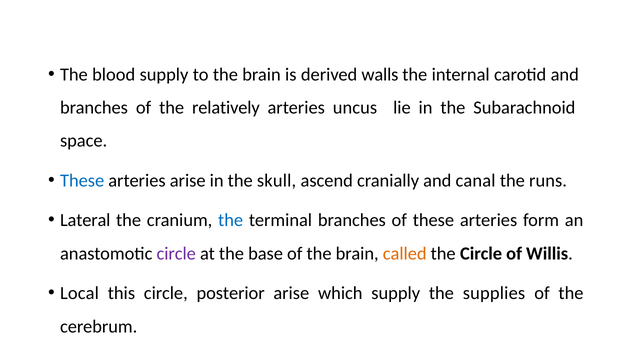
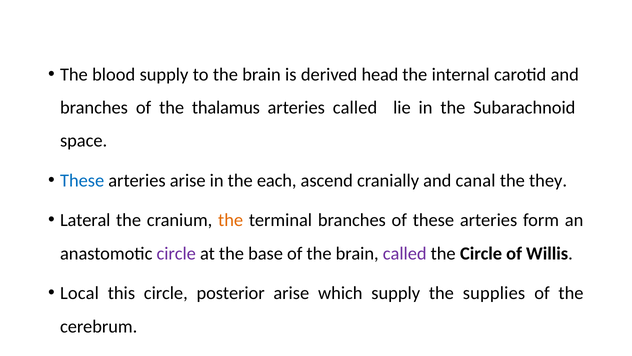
walls: walls -> head (380, 74)
relatively: relatively -> thalamus (226, 108)
arteries uncus: uncus -> called (355, 108)
skull: skull -> each (277, 180)
runs: runs -> they (548, 180)
the colour: blue -> orange (231, 220)
called colour: orange -> purple (405, 253)
